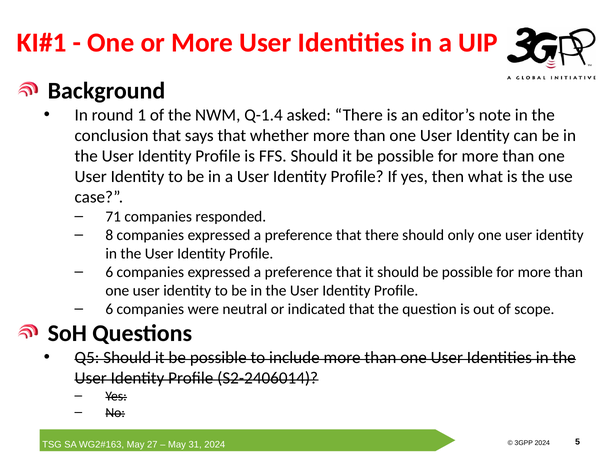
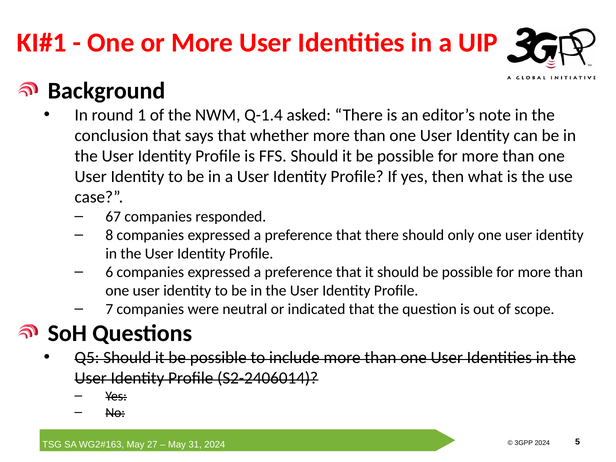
71: 71 -> 67 (113, 217)
6: 6 -> 7 (109, 309)
